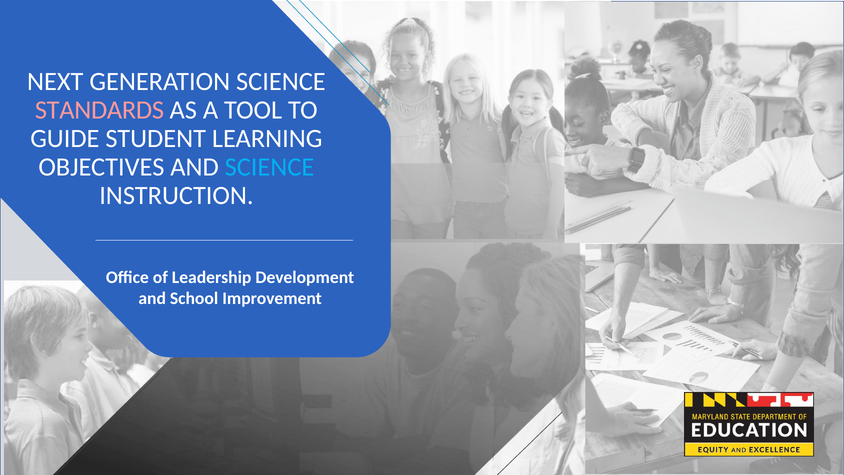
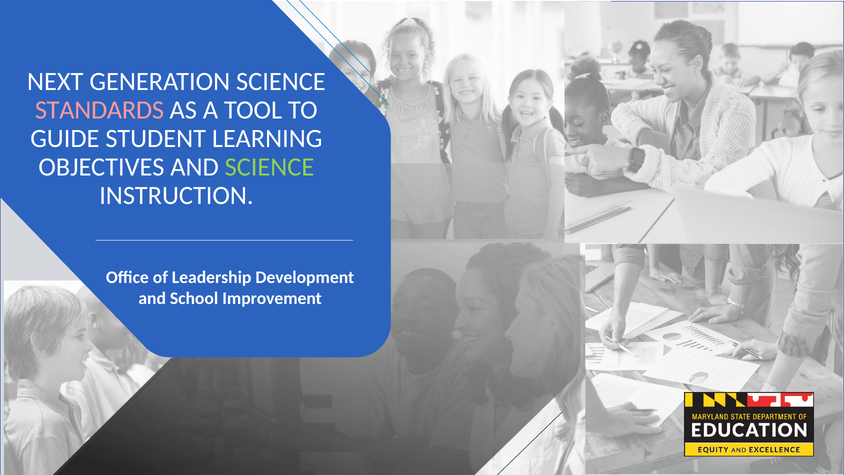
SCIENCE colour: light blue -> light green (269, 167)
